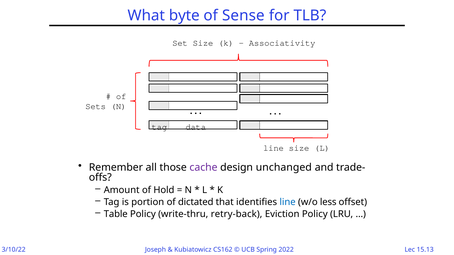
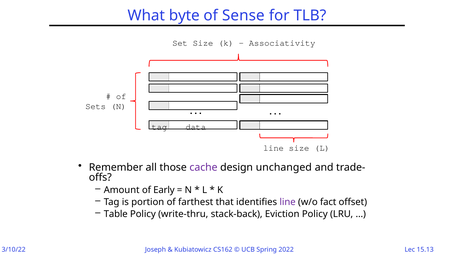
Hold: Hold -> Early (164, 190)
dictated: dictated -> farthest (196, 202)
line colour: blue -> purple (288, 202)
less: less -> fact (328, 202)
retry-back: retry-back -> stack-back (237, 214)
